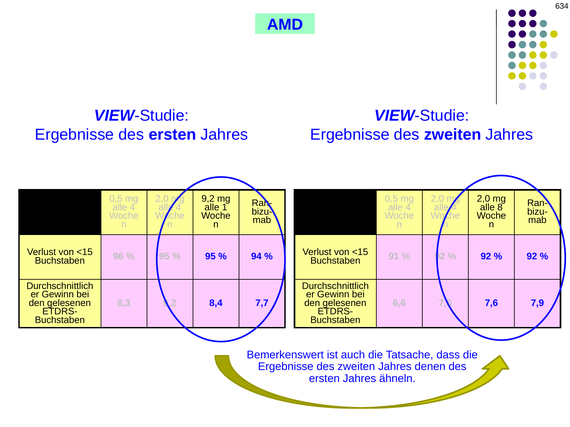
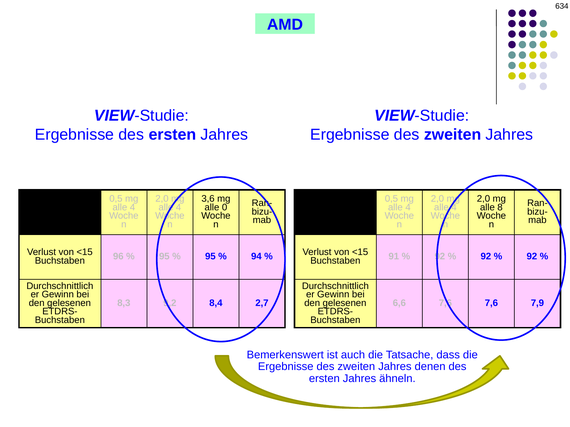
9,2: 9,2 -> 3,6 (208, 199)
1: 1 -> 0 (225, 208)
7,7: 7,7 -> 2,7 (262, 303)
